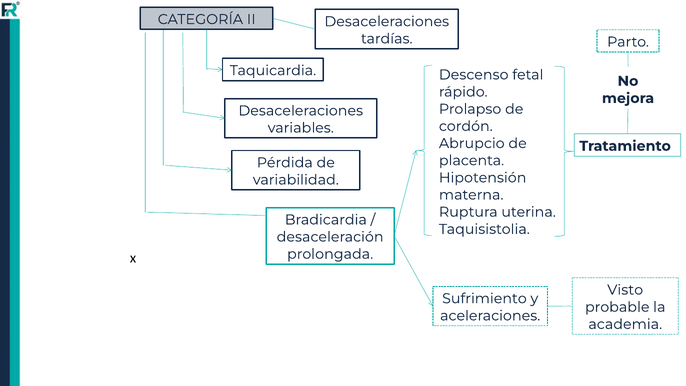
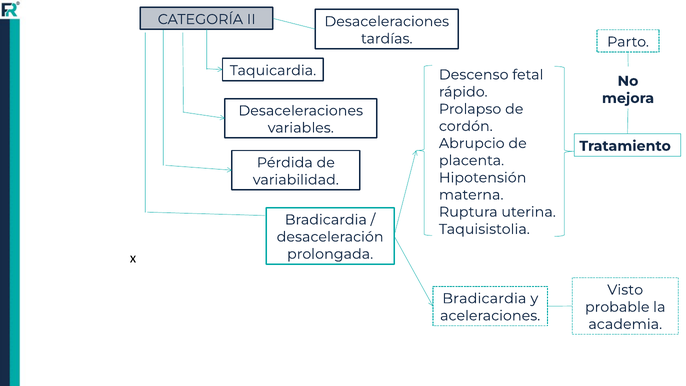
Sufrimiento: Sufrimiento -> Bradicardia (484, 298)
